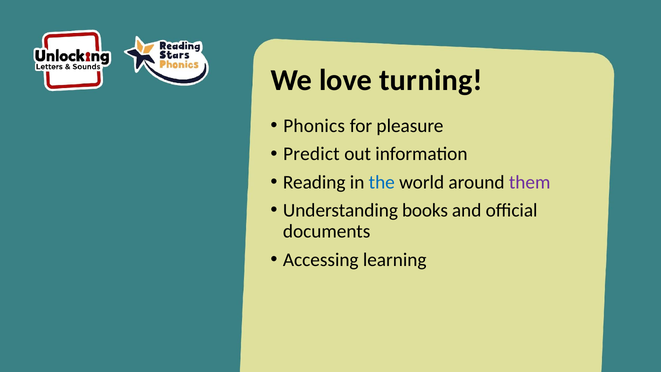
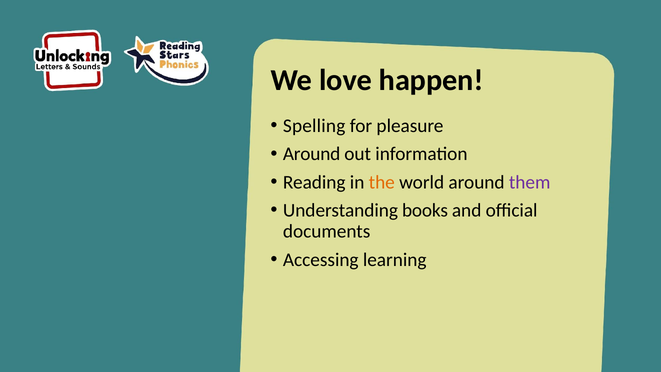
turning: turning -> happen (431, 80)
Phonics: Phonics -> Spelling (314, 126)
Predict: Predict -> Around (312, 154)
the colour: blue -> orange (382, 182)
